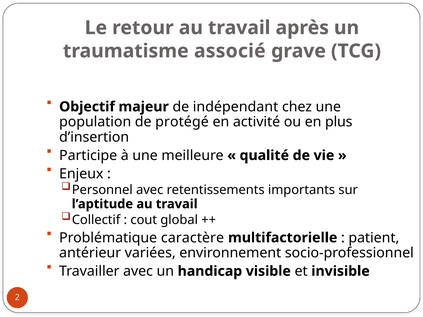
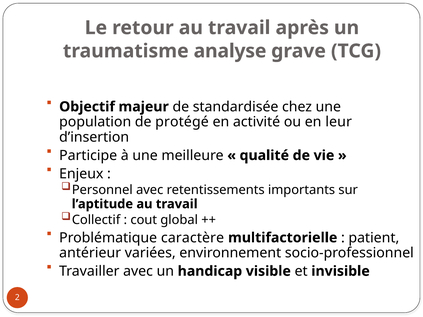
associé: associé -> analyse (230, 51)
indépendant: indépendant -> standardisée (236, 107)
plus: plus -> leur (339, 122)
